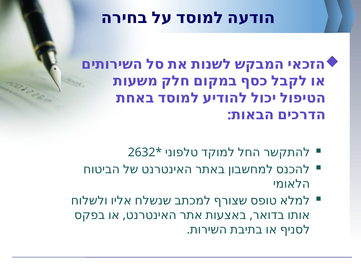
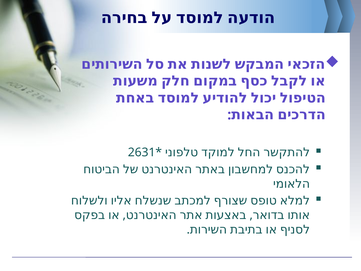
2632: 2632 -> 2631 (142, 152)
